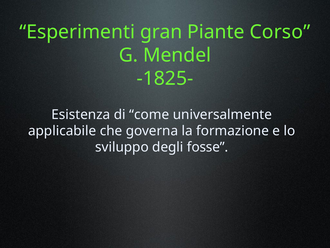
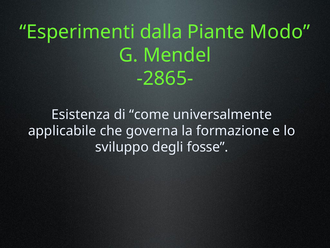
gran: gran -> dalla (161, 32)
Corso: Corso -> Modo (280, 32)
-1825-: -1825- -> -2865- (165, 78)
